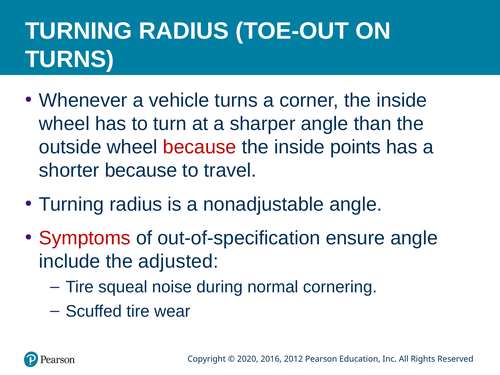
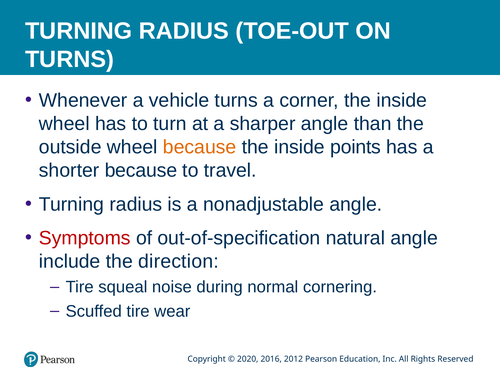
because colour: red -> orange (200, 147)
ensure: ensure -> natural (355, 238)
adjusted: adjusted -> direction (179, 261)
